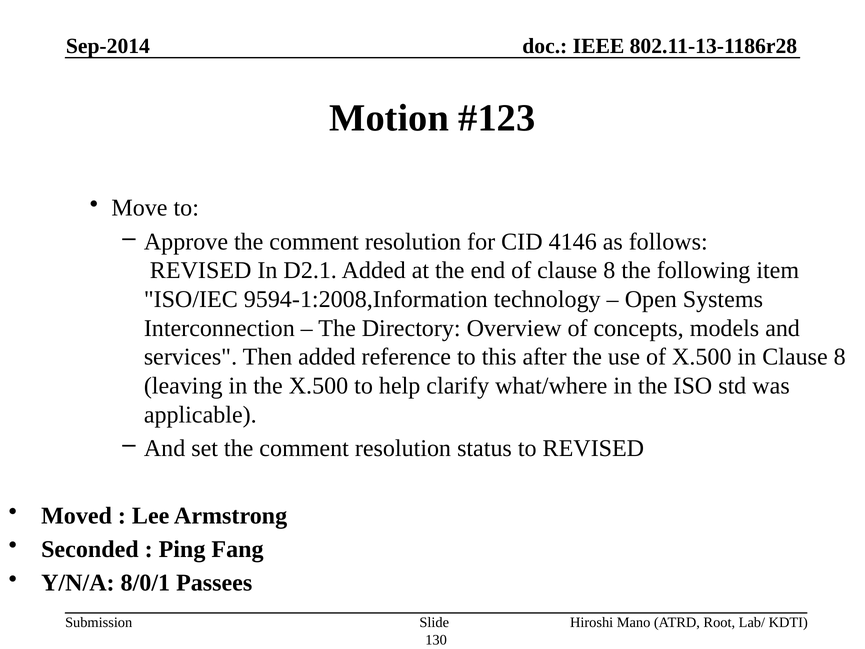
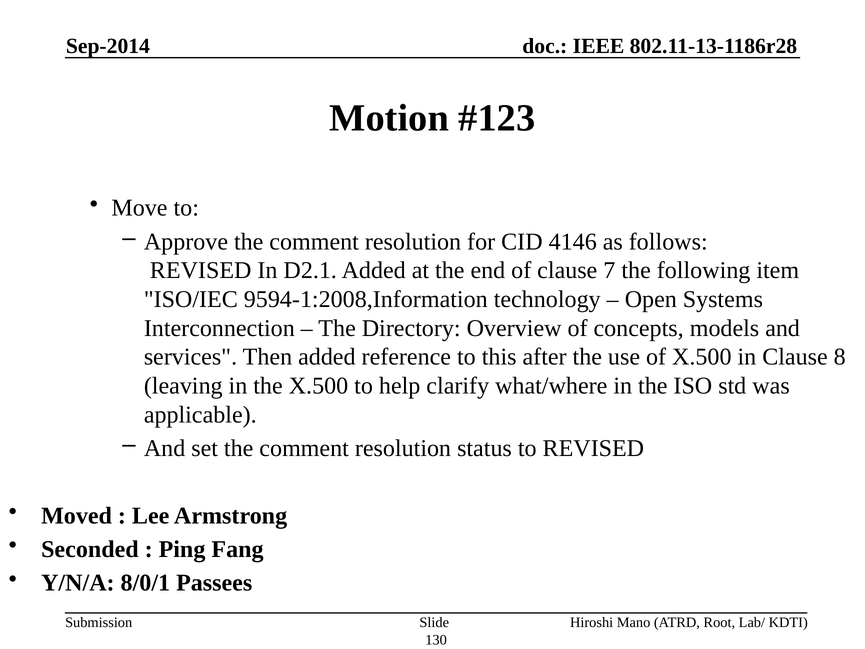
of clause 8: 8 -> 7 (609, 270)
